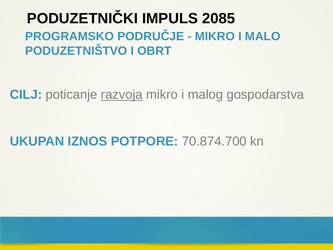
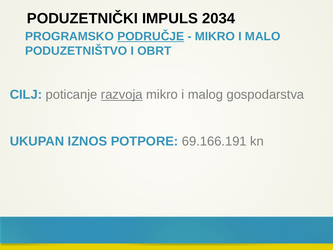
2085: 2085 -> 2034 (219, 18)
PODRUČJE underline: none -> present (151, 36)
70.874.700: 70.874.700 -> 69.166.191 (214, 141)
